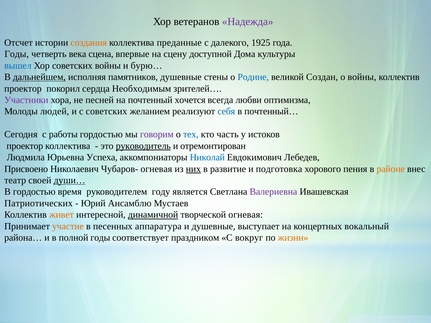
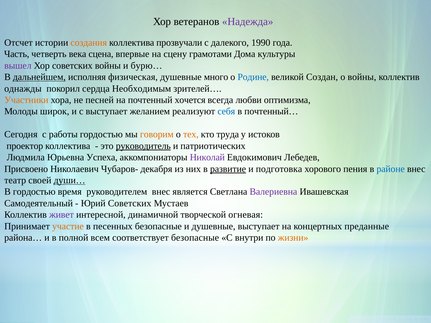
преданные: преданные -> прозвучали (179, 43)
1925: 1925 -> 1990 (261, 43)
Годы: Годы -> Часть (17, 54)
доступной: доступной -> грамотами (211, 54)
вышел colour: blue -> purple (18, 66)
памятников: памятников -> физическая (133, 77)
стены: стены -> много (216, 77)
проектор: проектор -> однажды (23, 89)
Участники colour: purple -> orange (26, 100)
людей: людей -> широк (55, 112)
с советских: советских -> выступает (107, 112)
говорим colour: purple -> orange (157, 135)
тех colour: blue -> orange (191, 135)
часть: часть -> труда (228, 135)
отремонтирован: отремонтирован -> патриотических (213, 146)
Николай colour: blue -> purple (207, 158)
Чубаров- огневая: огневая -> декабря (156, 169)
них underline: present -> none (193, 169)
развитие underline: none -> present (228, 169)
районе colour: orange -> blue (391, 169)
руководителем году: году -> внес (161, 192)
Патриотических: Патриотических -> Самодеятельный (39, 203)
Юрий Ансамблю: Ансамблю -> Советских (130, 203)
живет colour: orange -> purple (61, 215)
динамичной underline: present -> none (153, 215)
песенных аппаратура: аппаратура -> безопасные (158, 226)
вокальный: вокальный -> преданные (367, 226)
полной годы: годы -> всем (100, 238)
соответствует праздником: праздником -> безопасные (195, 238)
вокруг: вокруг -> внутри (249, 238)
